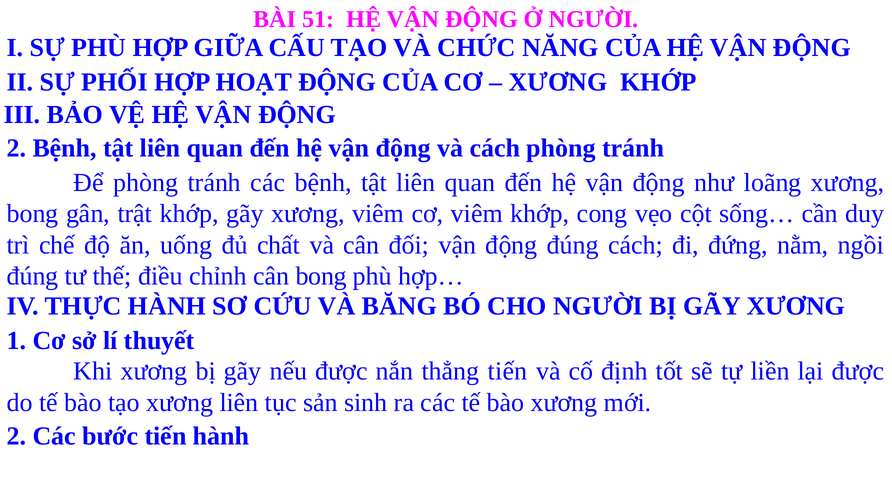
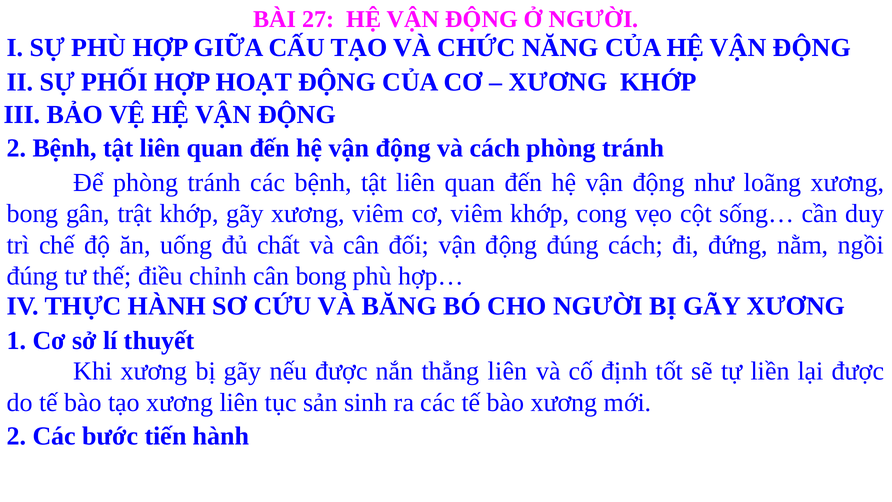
51: 51 -> 27 (318, 19)
thẳng tiến: tiến -> liên (508, 371)
